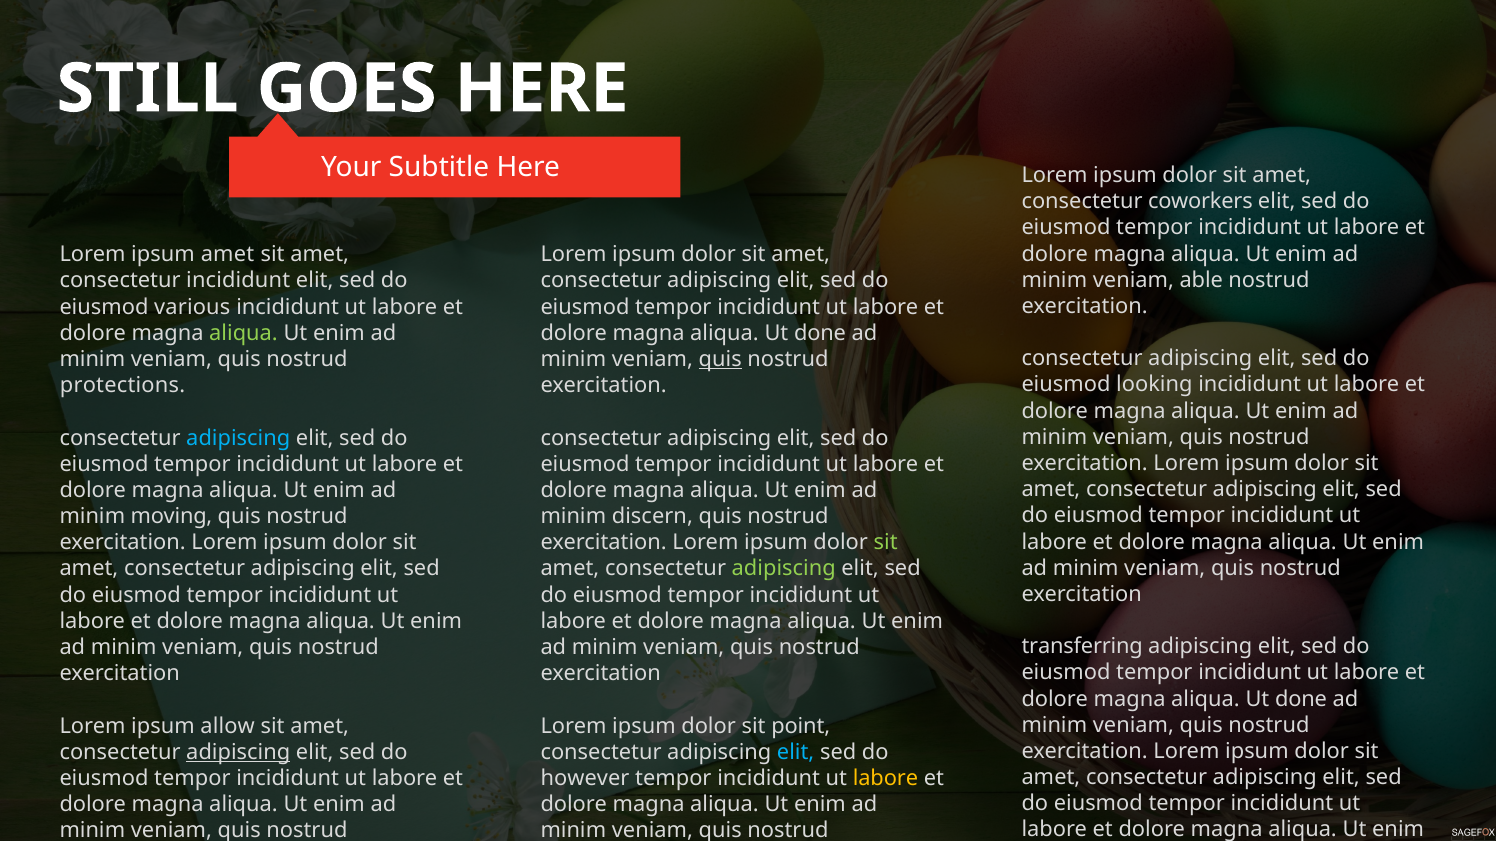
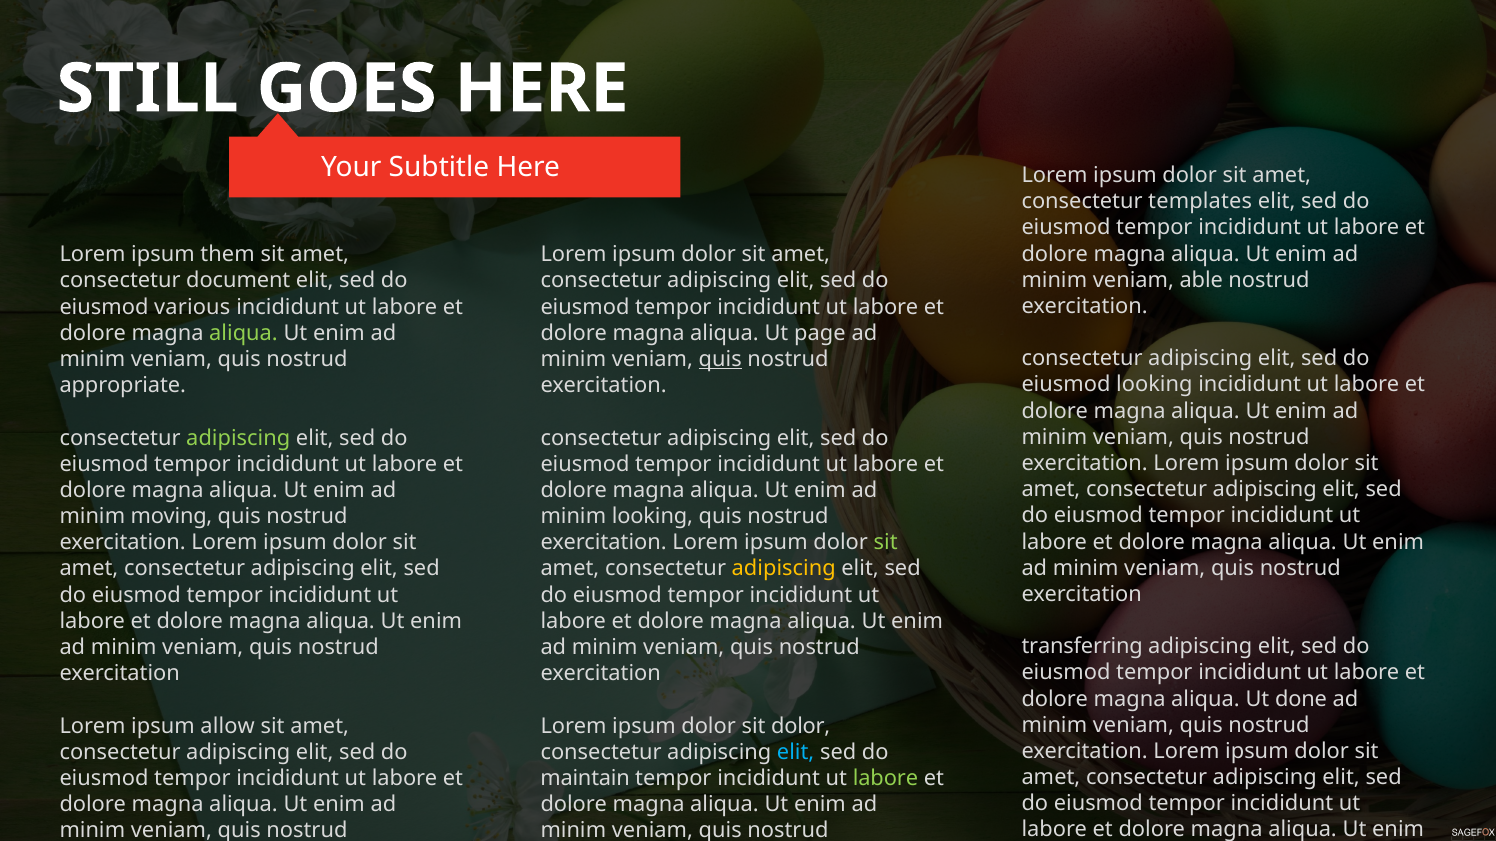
coworkers: coworkers -> templates (1200, 202)
ipsum amet: amet -> them (228, 255)
consectetur incididunt: incididunt -> document (238, 281)
done: done -> page (820, 333)
protections: protections -> appropriate (123, 386)
adipiscing colour: light blue -> light green (238, 438)
minim discern: discern -> looking (652, 517)
adipiscing colour: light green -> yellow (784, 569)
sit point: point -> dolor (801, 726)
adipiscing underline: present -> none (238, 752)
however: however -> maintain (585, 779)
labore colour: yellow -> light green (885, 779)
